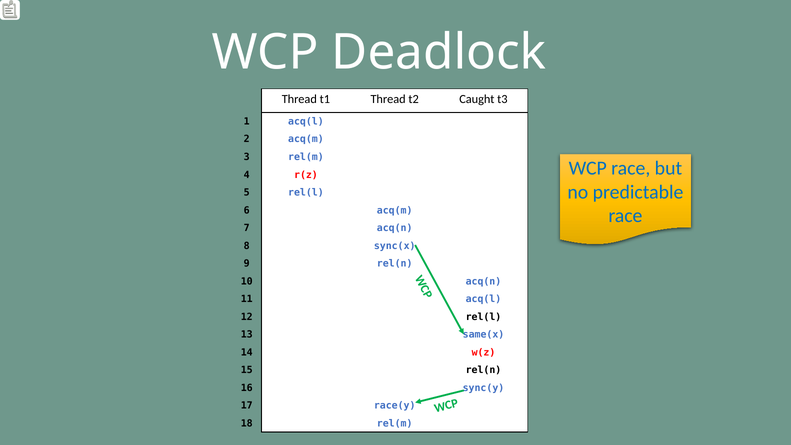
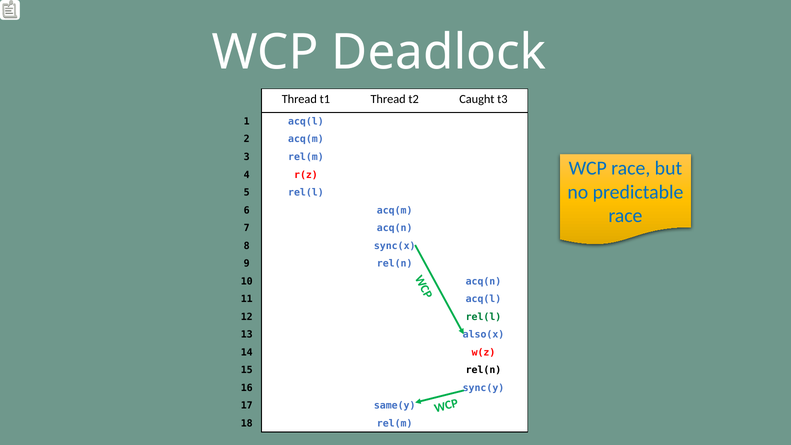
rel(l colour: black -> green (483, 317)
same(x: same(x -> also(x (483, 334)
race(y: race(y -> same(y (395, 405)
